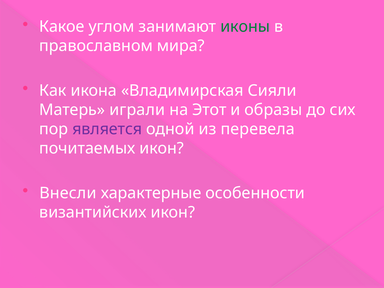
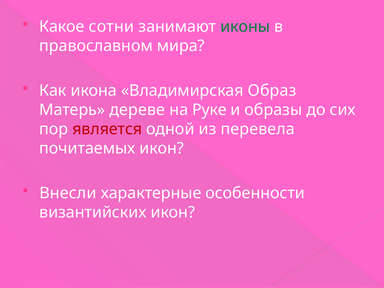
углом: углом -> сотни (111, 27)
Сияли: Сияли -> Образ (272, 91)
играли: играли -> дереве (137, 110)
Этот: Этот -> Руке (209, 110)
является colour: purple -> red (107, 129)
